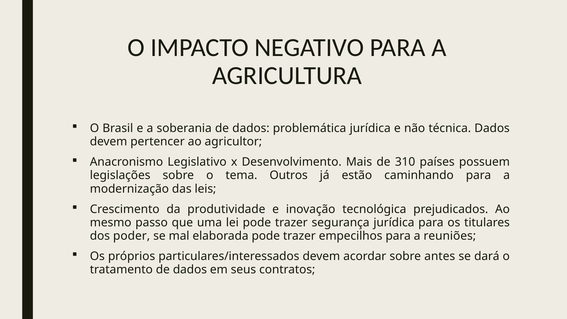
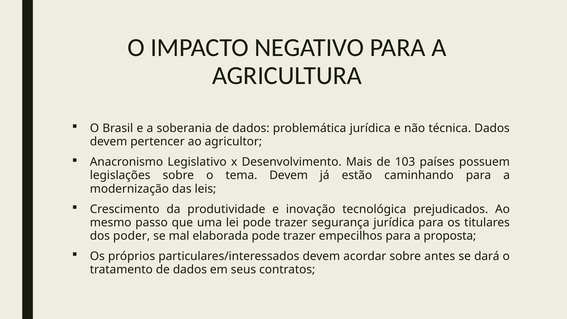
310: 310 -> 103 (405, 162)
tema Outros: Outros -> Devem (289, 175)
reuniões: reuniões -> proposta (450, 236)
